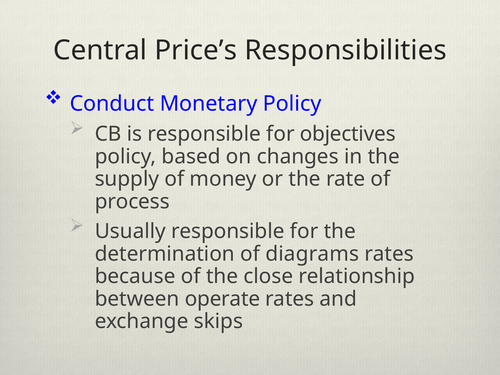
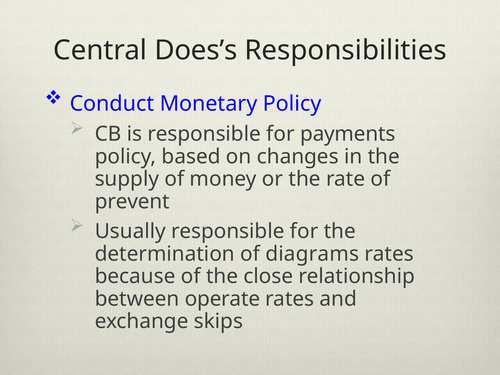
Price’s: Price’s -> Does’s (196, 50)
objectives: objectives -> payments (348, 134)
process: process -> prevent (132, 201)
